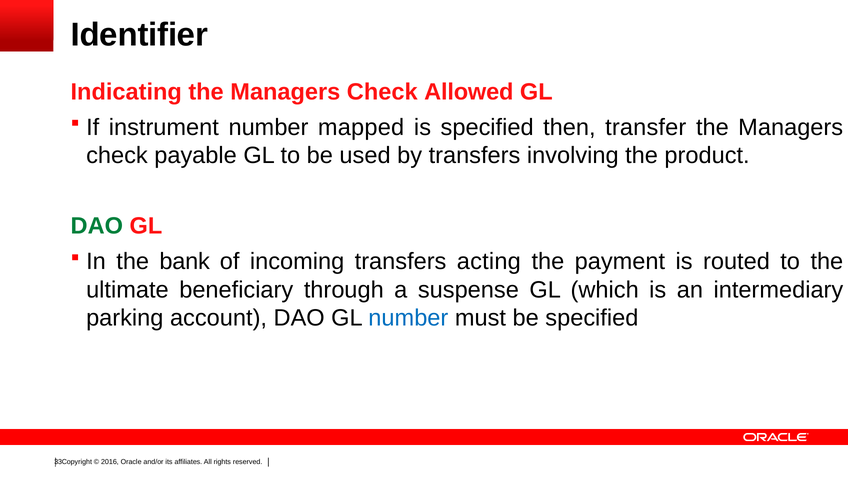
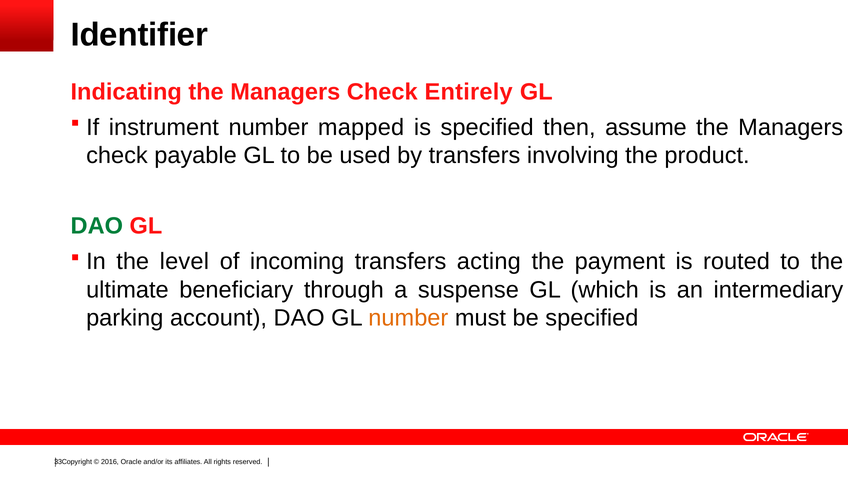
Allowed: Allowed -> Entirely (469, 92)
transfer: transfer -> assume (646, 127)
bank: bank -> level (184, 262)
number colour: blue -> orange (408, 318)
